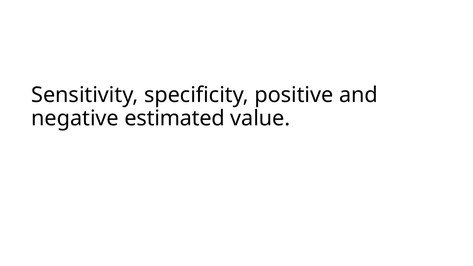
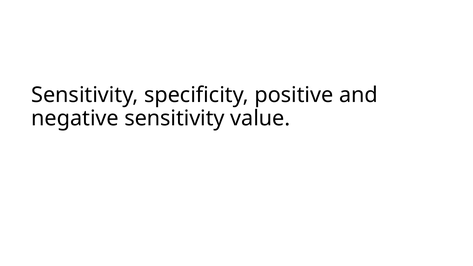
negative estimated: estimated -> sensitivity (175, 118)
